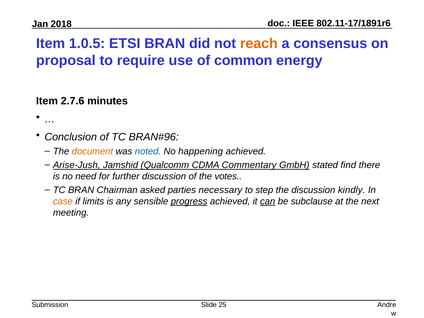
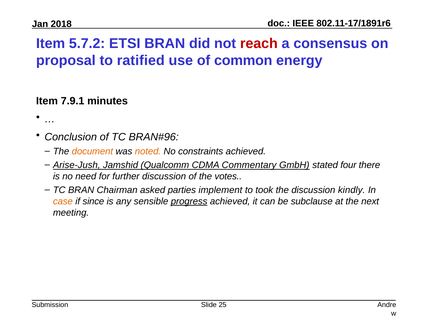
1.0.5: 1.0.5 -> 5.7.2 (87, 43)
reach colour: orange -> red (259, 43)
require: require -> ratified (141, 60)
2.7.6: 2.7.6 -> 7.9.1 (73, 101)
noted colour: blue -> orange (148, 151)
happening: happening -> constraints (201, 151)
find: find -> four (348, 165)
necessary: necessary -> implement (220, 190)
step: step -> took (264, 190)
limits: limits -> since (93, 201)
can underline: present -> none (268, 201)
